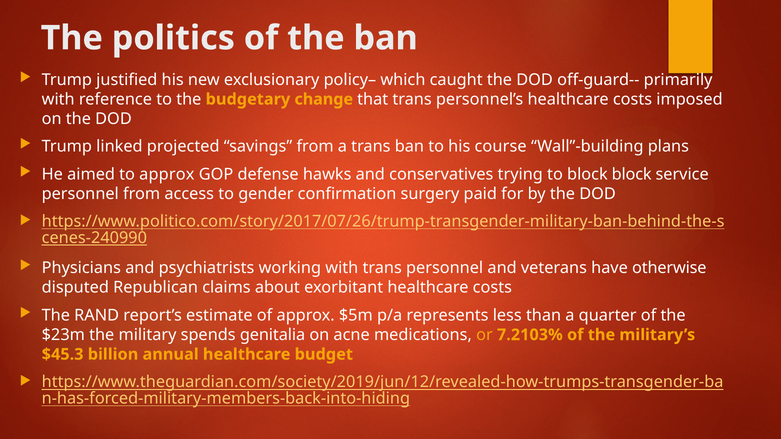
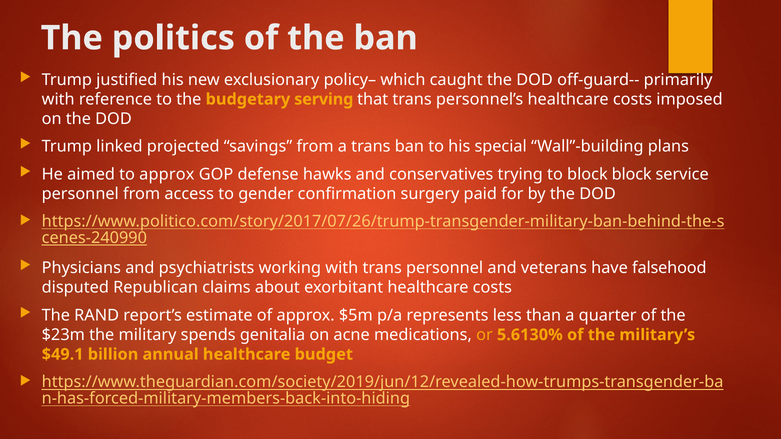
change: change -> serving (324, 99)
course: course -> special (501, 147)
otherwise: otherwise -> falsehood (669, 268)
7.2103%: 7.2103% -> 5.6130% (530, 335)
$45.3: $45.3 -> $49.1 (63, 355)
